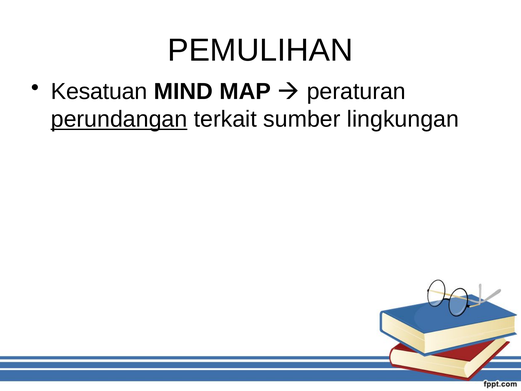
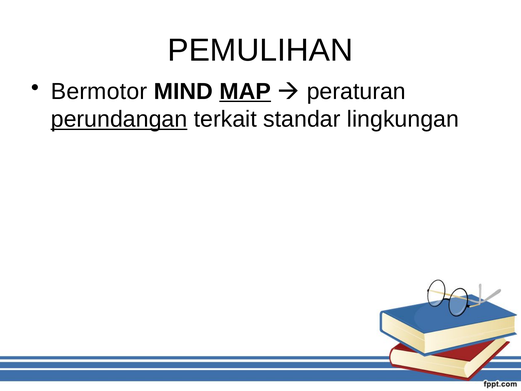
Kesatuan: Kesatuan -> Bermotor (99, 91)
MAP underline: none -> present (245, 91)
sumber: sumber -> standar (302, 119)
